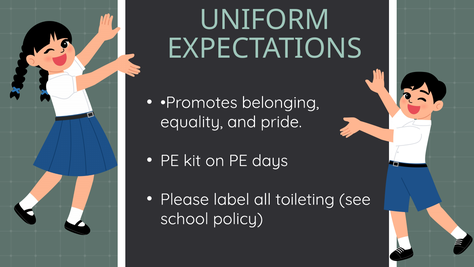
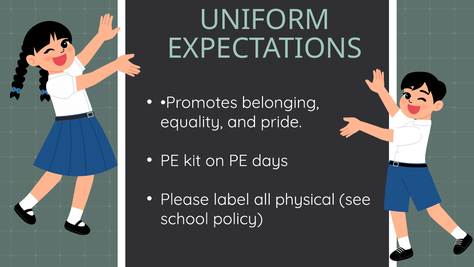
toileting: toileting -> physical (305, 199)
